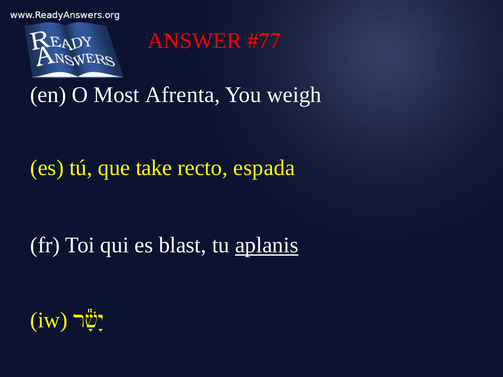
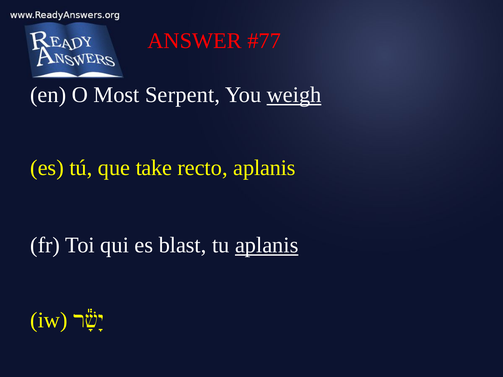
Afrenta: Afrenta -> Serpent (183, 95)
weigh underline: none -> present (294, 95)
recto espada: espada -> aplanis (264, 168)
